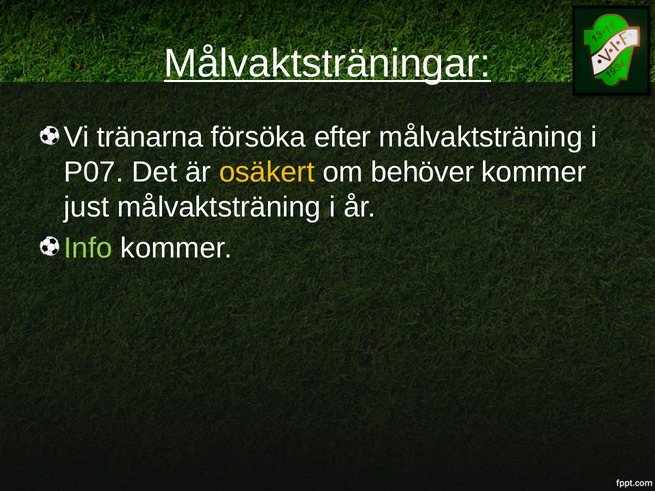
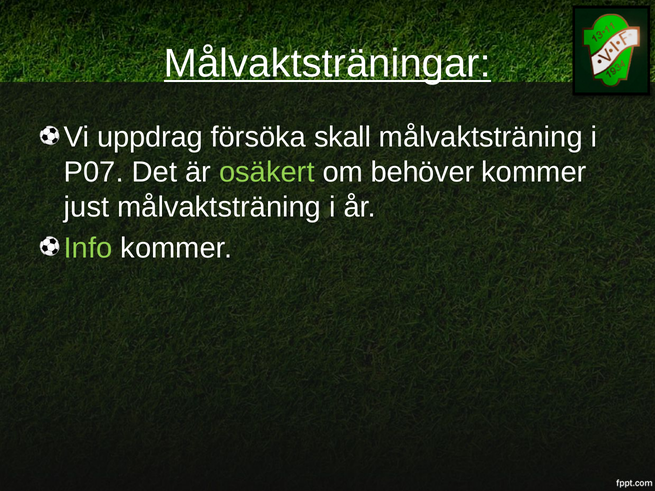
tränarna: tränarna -> uppdrag (150, 137)
efter: efter -> skall (343, 137)
osäkert colour: yellow -> light green (267, 172)
